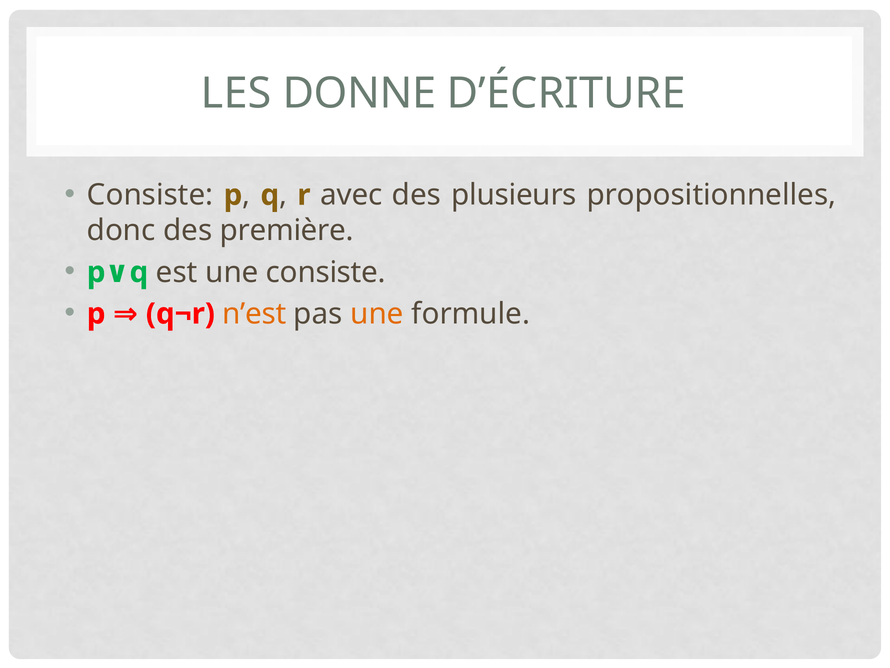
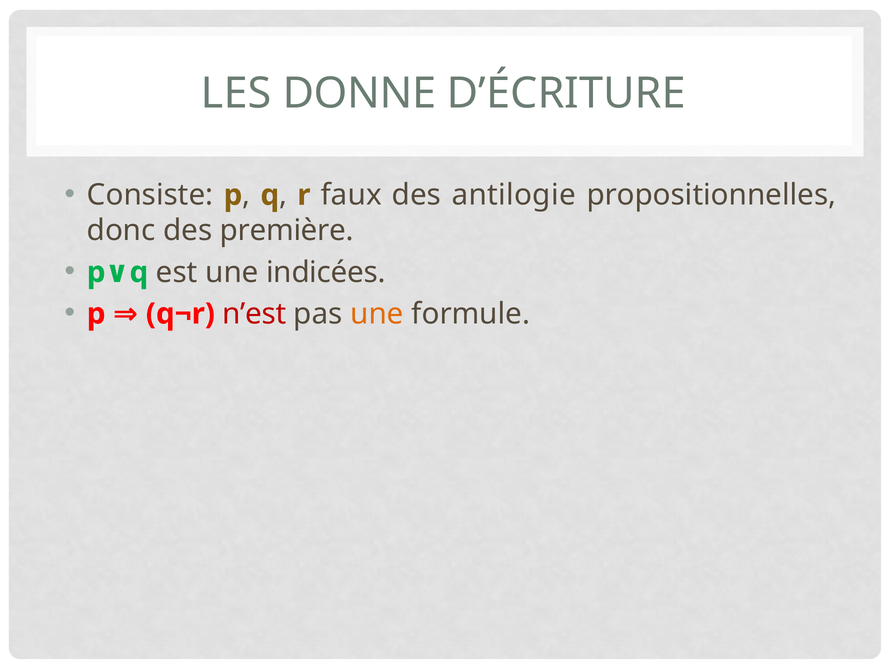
avec: avec -> faux (351, 195)
plusieurs: plusieurs -> antilogie (514, 195)
une consiste: consiste -> indicées (326, 272)
n’est colour: orange -> red (254, 314)
